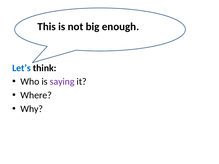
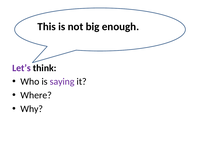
Let’s colour: blue -> purple (21, 68)
